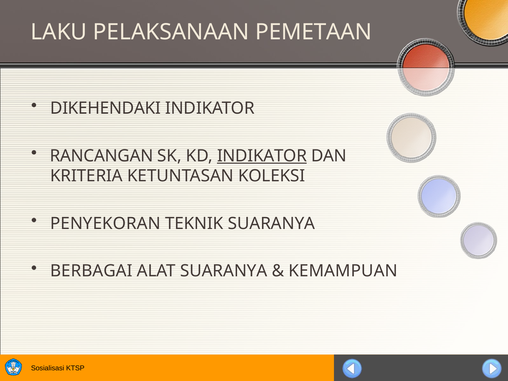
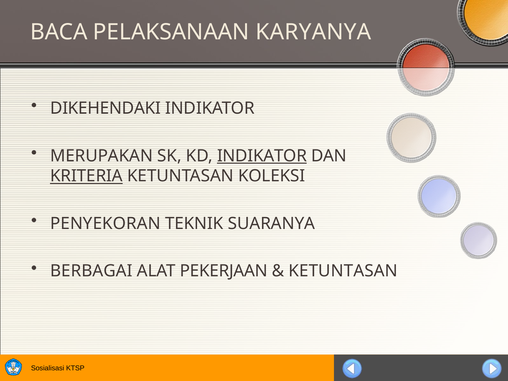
LAKU: LAKU -> BACA (59, 32)
PEMETAAN: PEMETAAN -> KARYANYA (313, 32)
RANCANGAN: RANCANGAN -> MERUPAKAN (102, 156)
KRITERIA underline: none -> present (86, 176)
ALAT SUARANYA: SUARANYA -> PEKERJAAN (224, 271)
KEMAMPUAN: KEMAMPUAN -> KETUNTASAN (343, 271)
